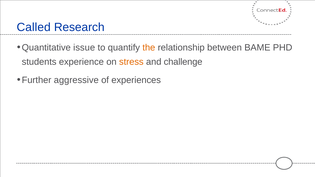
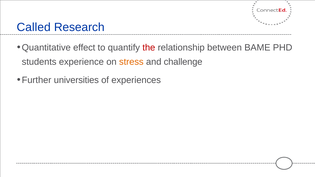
issue: issue -> effect (84, 48)
the colour: orange -> red (149, 48)
aggressive: aggressive -> universities (76, 80)
